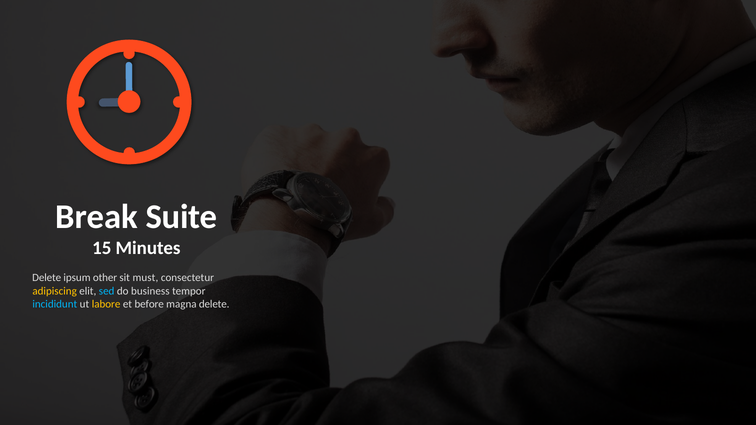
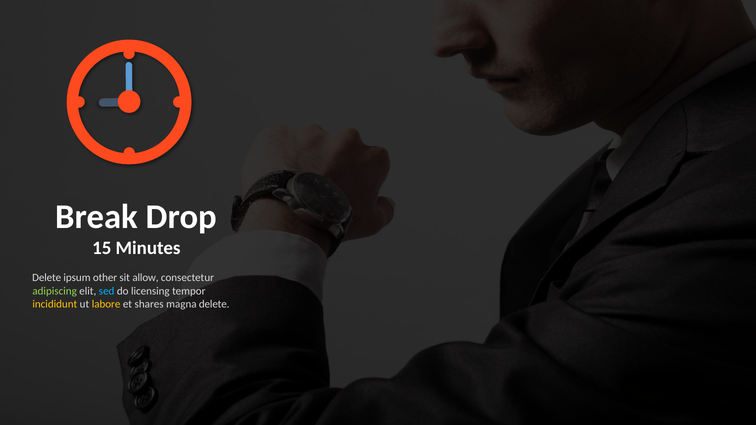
Suite: Suite -> Drop (181, 217)
must: must -> allow (146, 278)
adipiscing colour: yellow -> light green (55, 291)
business: business -> licensing (150, 291)
incididunt colour: light blue -> yellow (55, 304)
before: before -> shares (149, 304)
